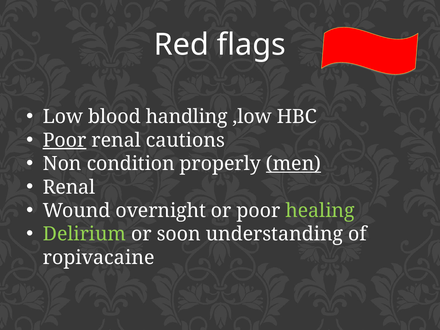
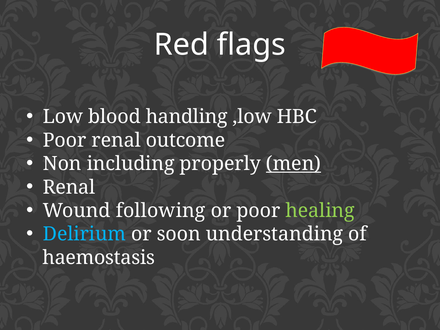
Poor underline: present -> none (65, 140)
cautions: cautions -> outcome (186, 140)
condition: condition -> including (131, 164)
overnight: overnight -> following (161, 211)
Delirium colour: light green -> light blue (84, 234)
ropivacaine: ropivacaine -> haemostasis (99, 258)
